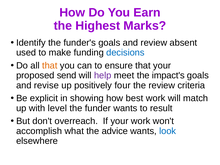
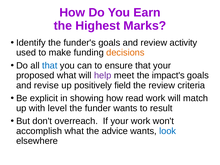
absent: absent -> activity (183, 43)
decisions colour: blue -> orange (125, 53)
that colour: orange -> blue (50, 66)
proposed send: send -> what (67, 75)
four: four -> field (123, 85)
best: best -> read (135, 98)
